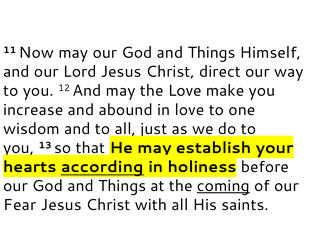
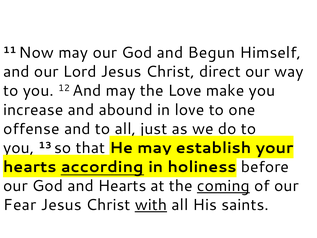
Things: Things -> Begun (211, 53)
wisdom: wisdom -> offense (31, 129)
Things: Things -> Hearts (122, 186)
with underline: none -> present (151, 205)
